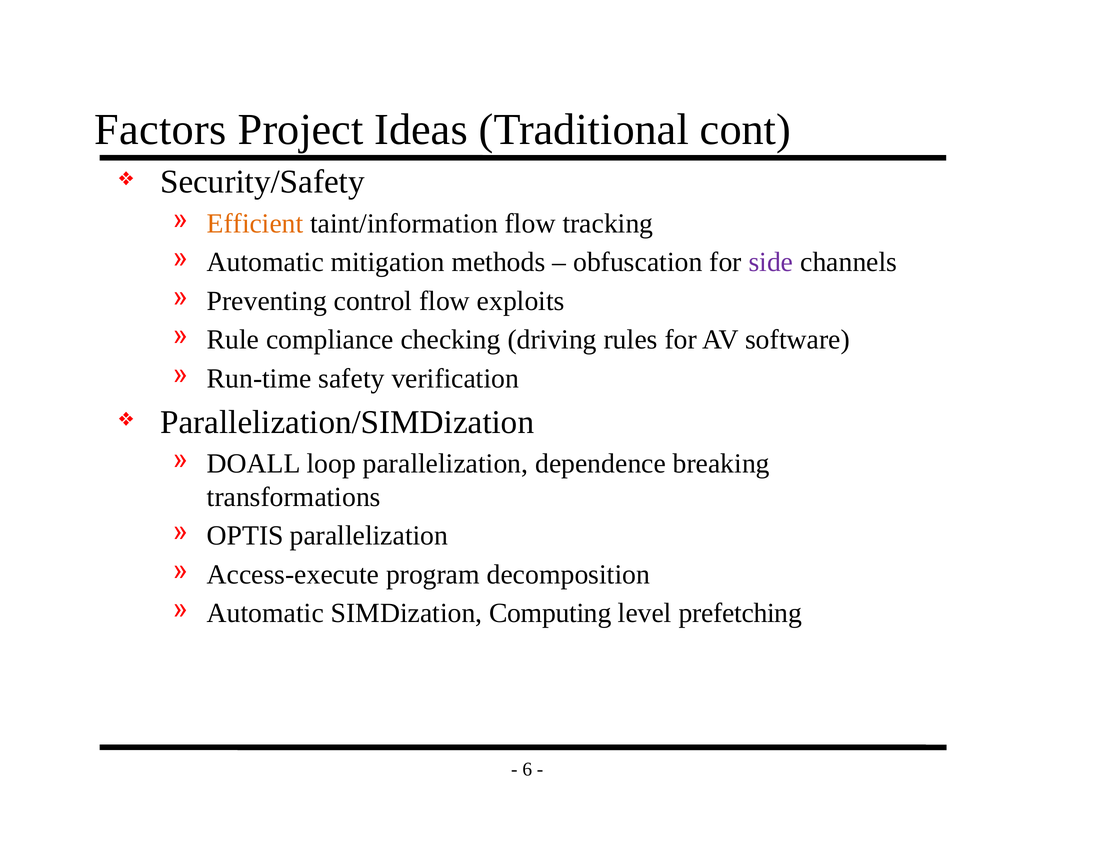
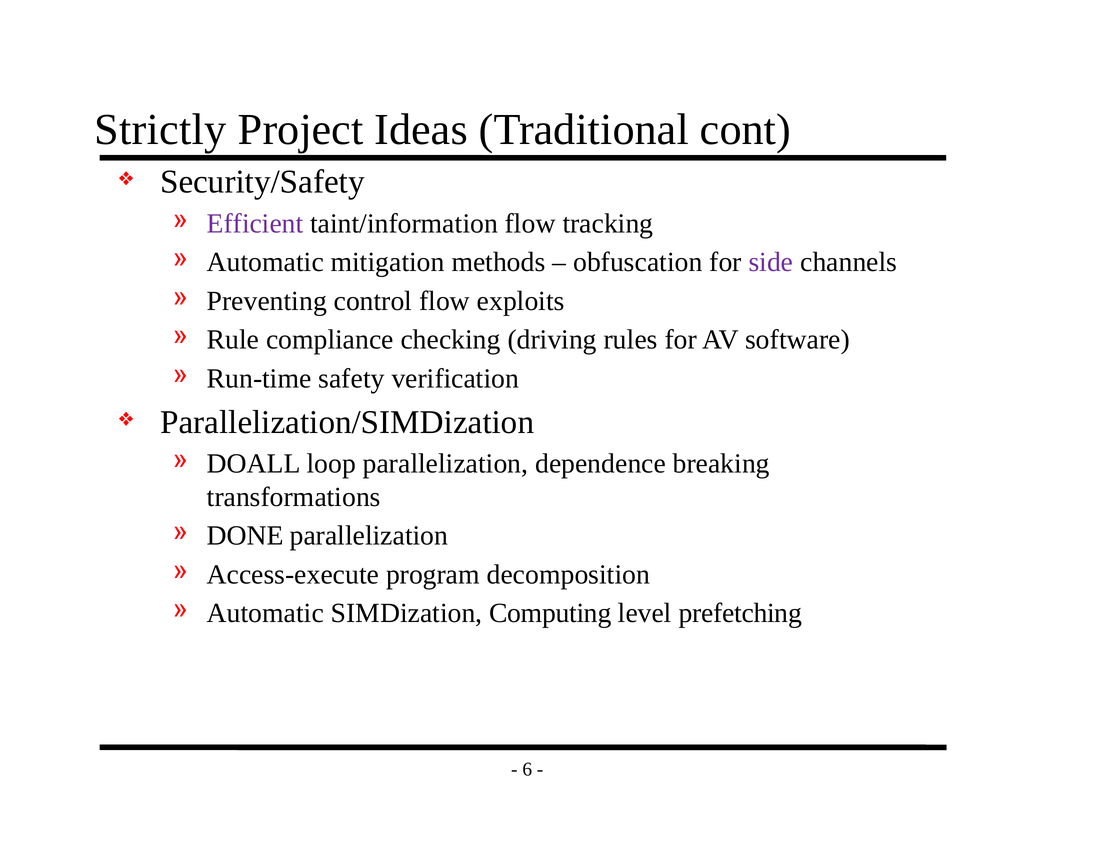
Factors: Factors -> Strictly (160, 129)
Efficient colour: orange -> purple (255, 223)
OPTIS: OPTIS -> DONE (245, 536)
